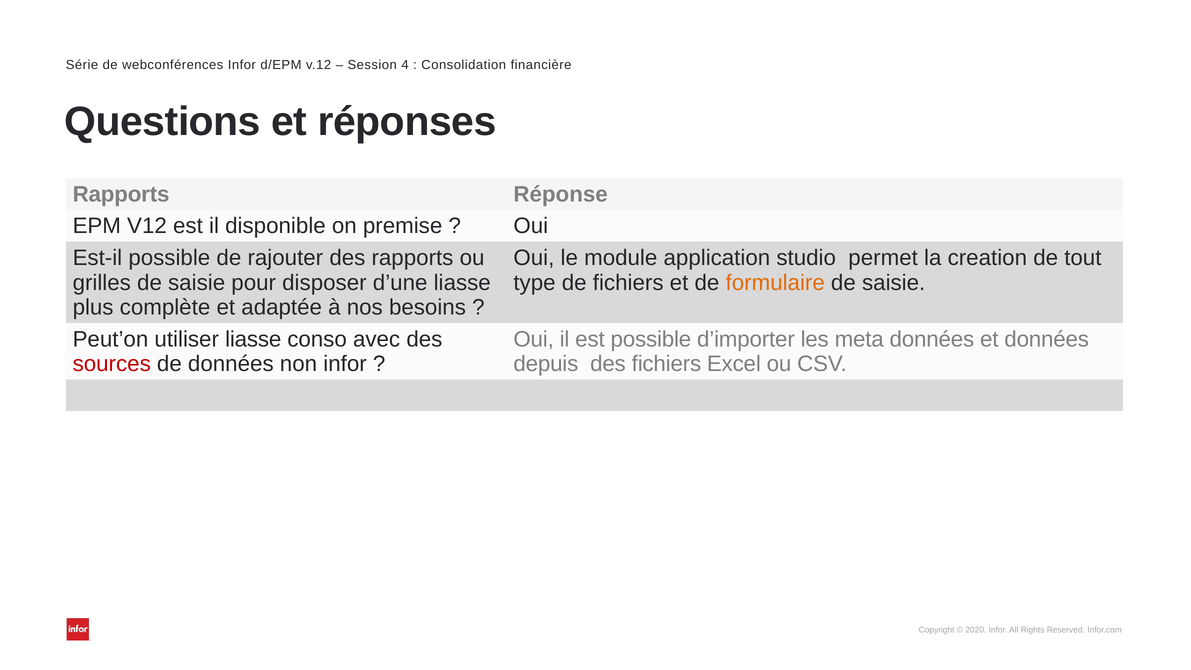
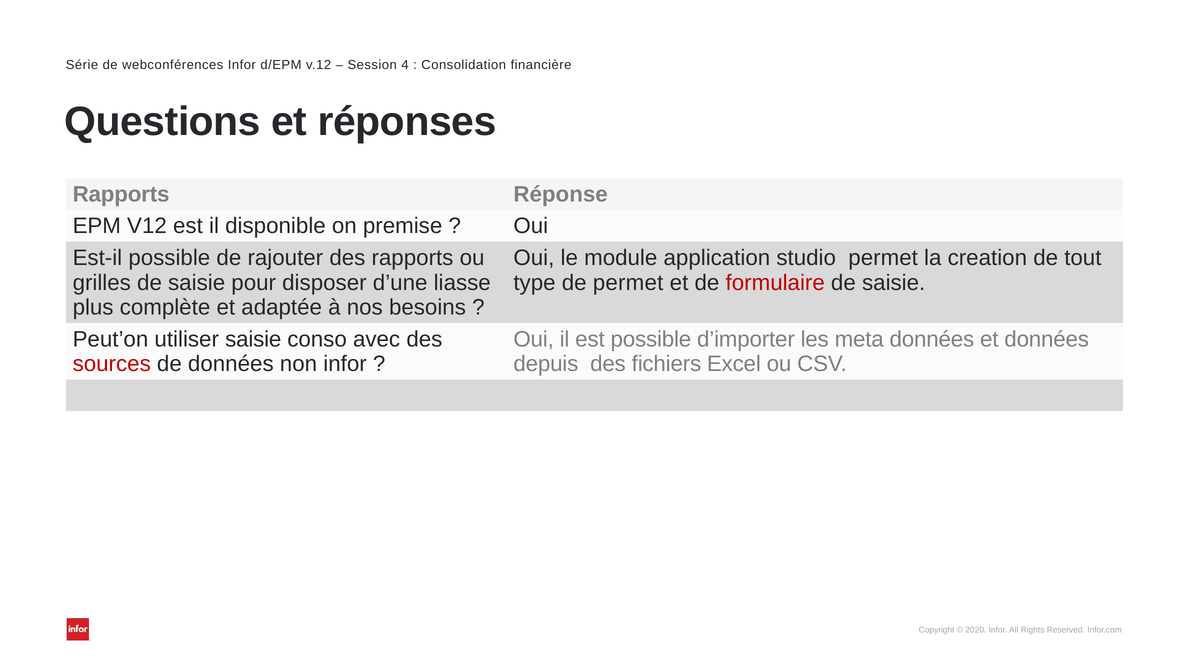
de fichiers: fichiers -> permet (628, 283)
formulaire colour: orange -> red (775, 283)
utiliser liasse: liasse -> saisie (253, 339)
